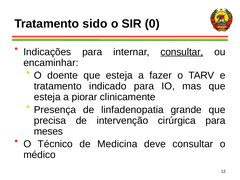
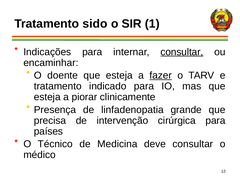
0: 0 -> 1 (152, 24)
fazer underline: none -> present (161, 75)
meses: meses -> países (48, 131)
